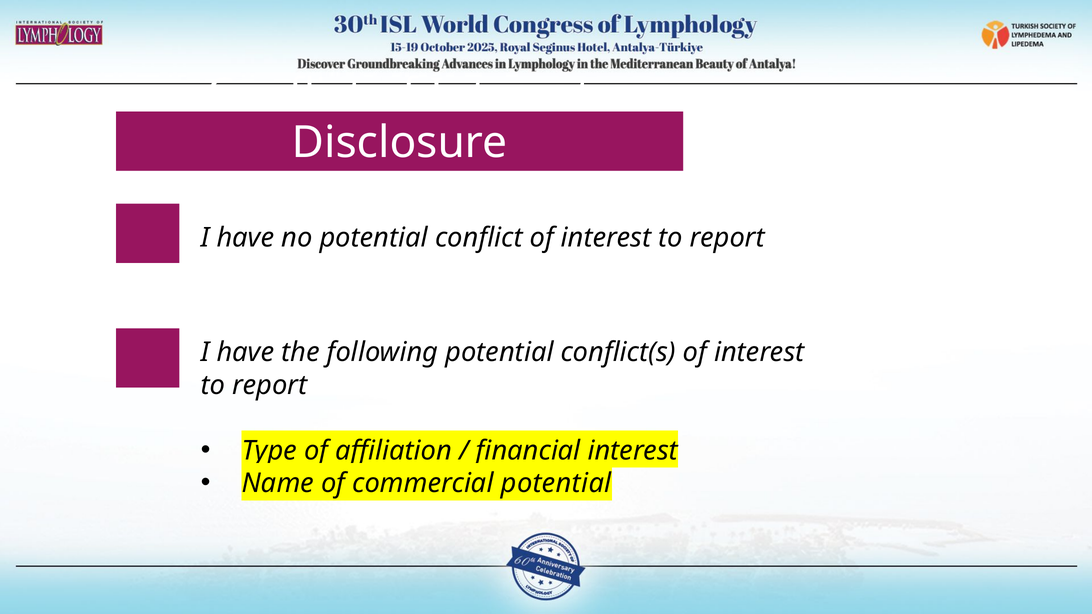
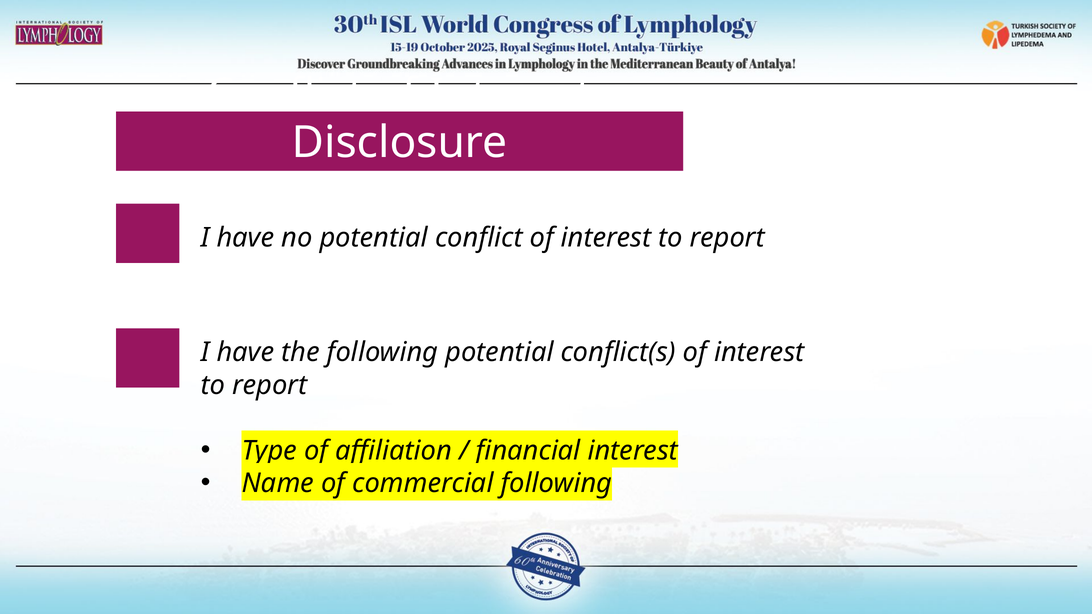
commercial potential: potential -> following (556, 484)
